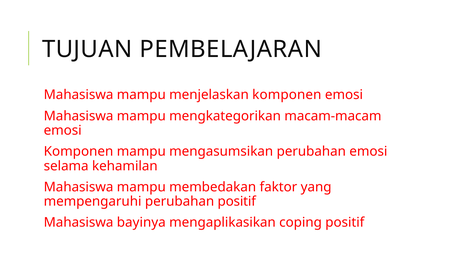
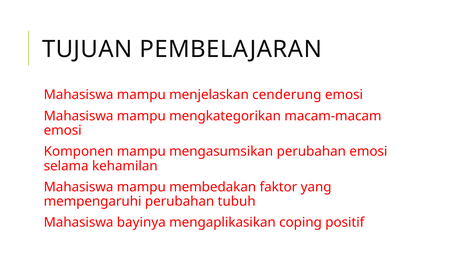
menjelaskan komponen: komponen -> cenderung (287, 95)
perubahan positif: positif -> tubuh (237, 202)
